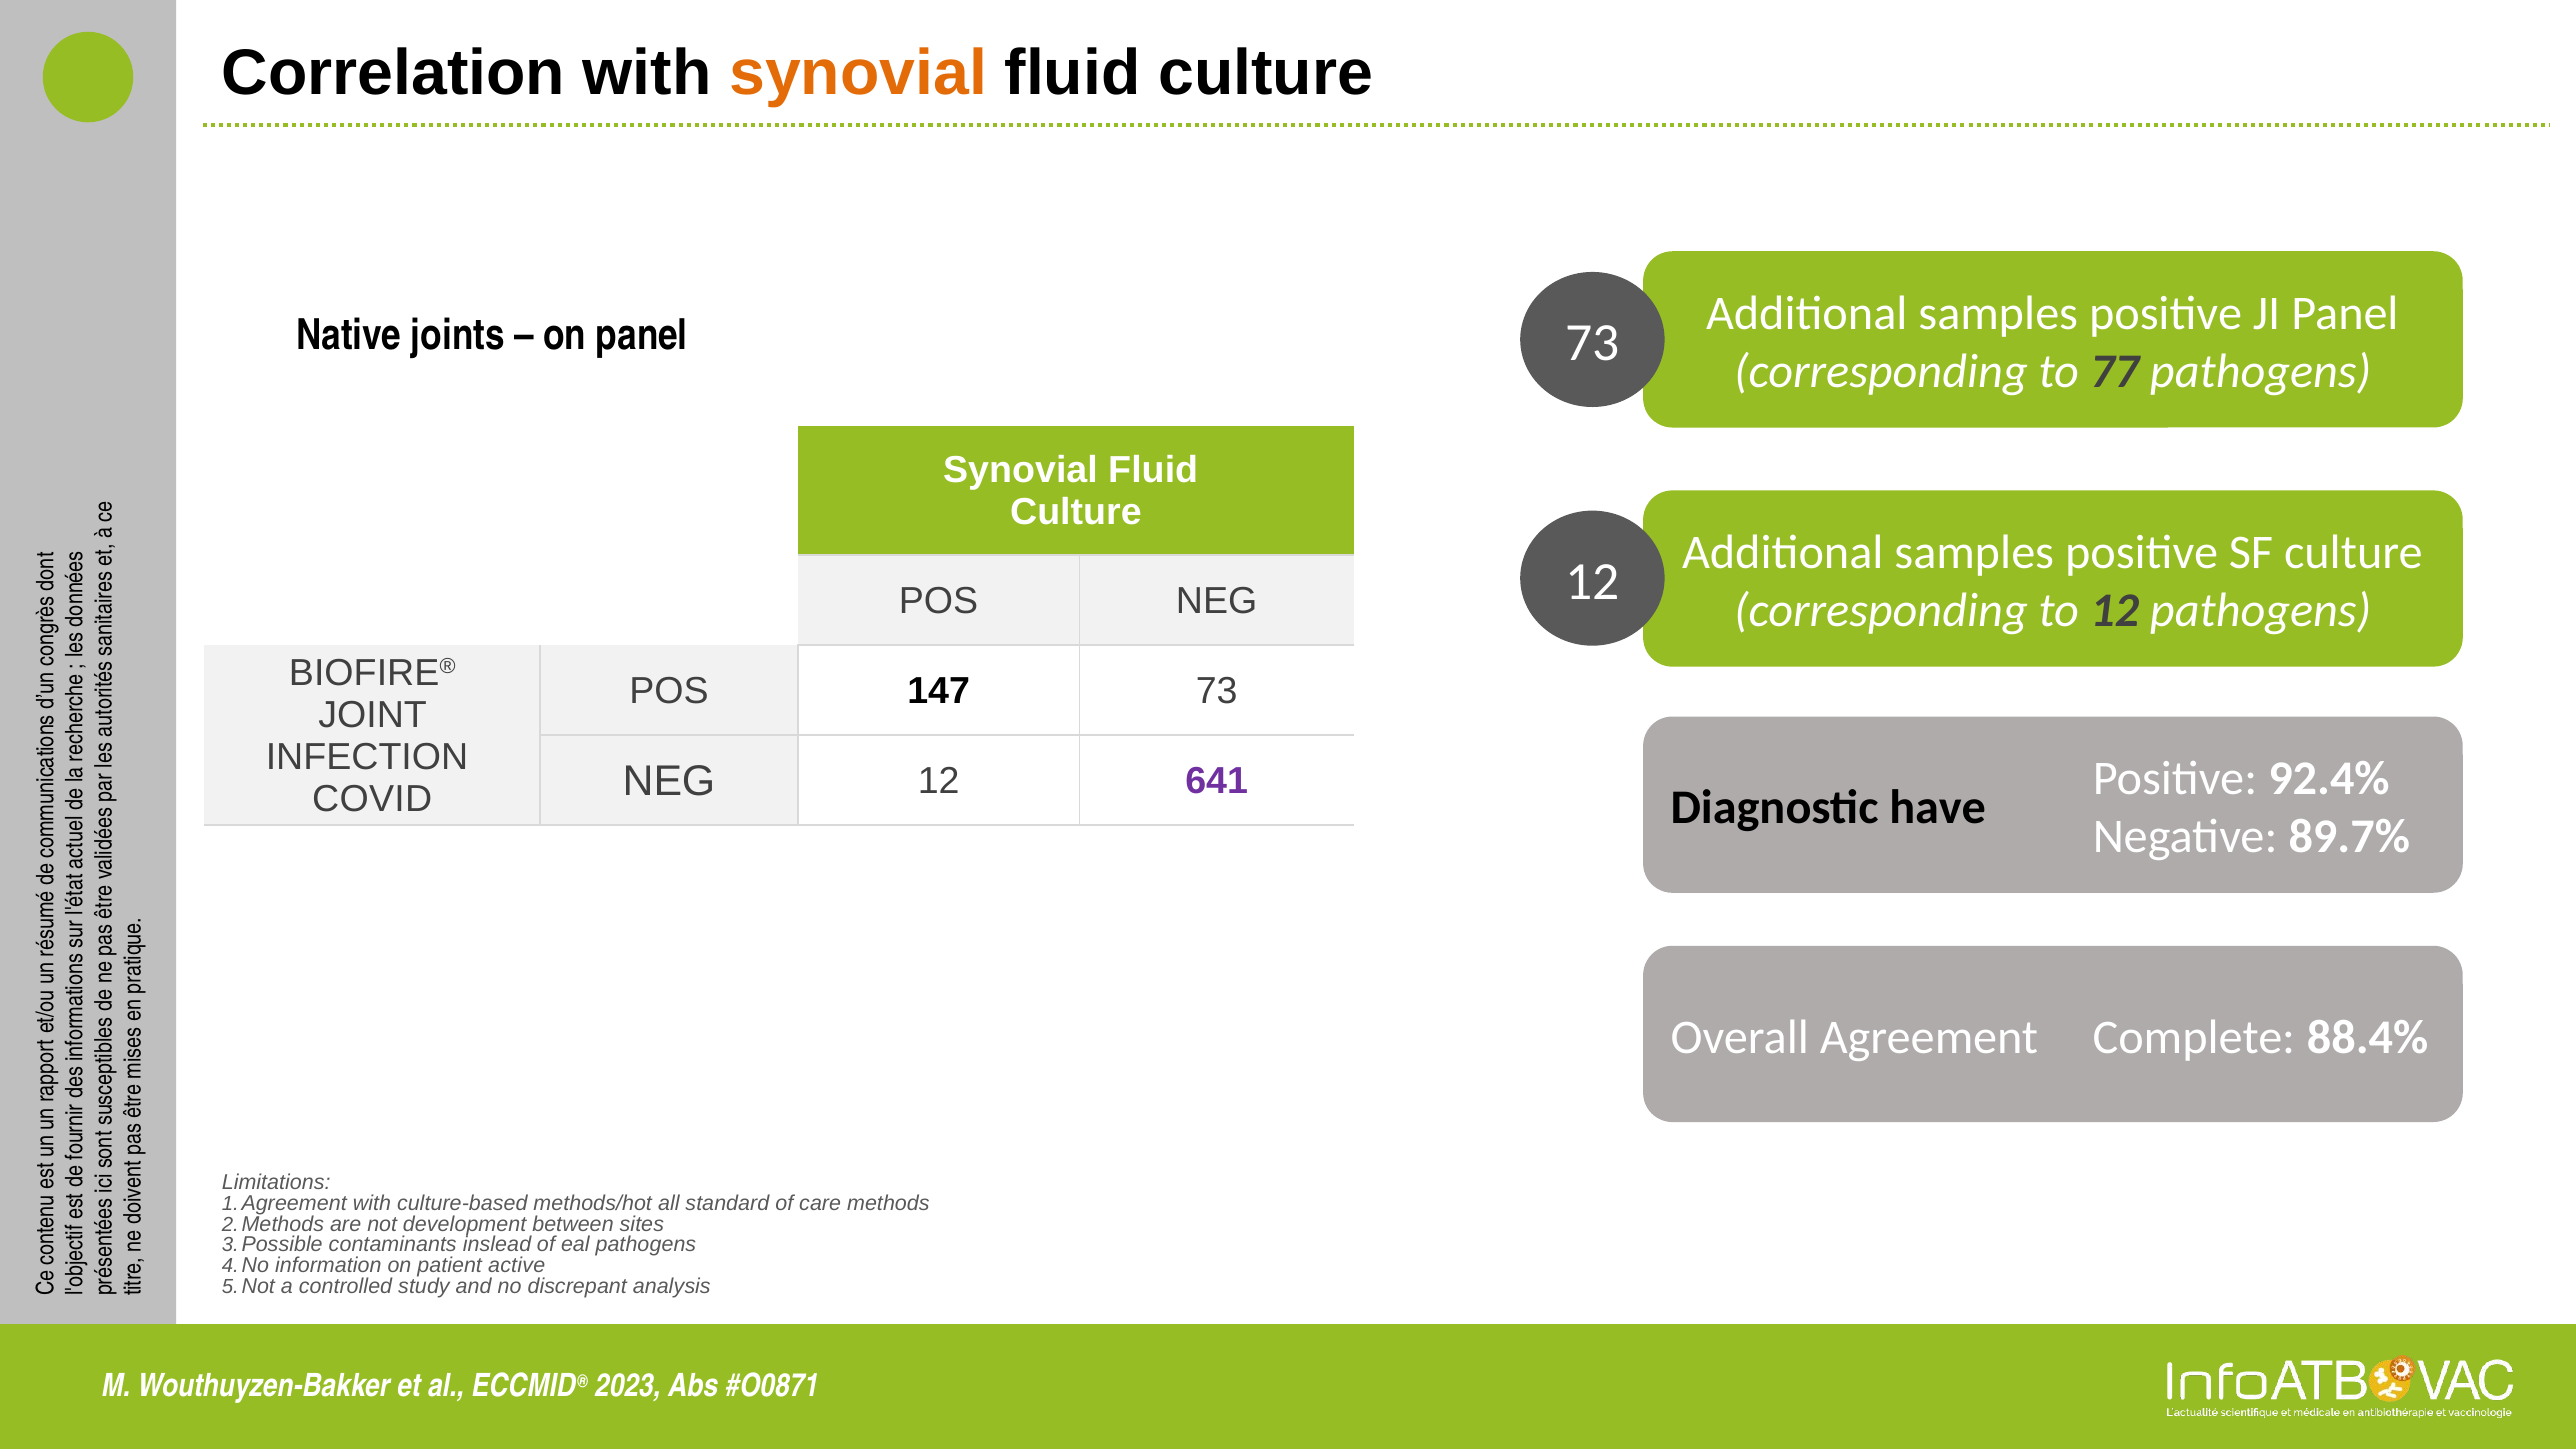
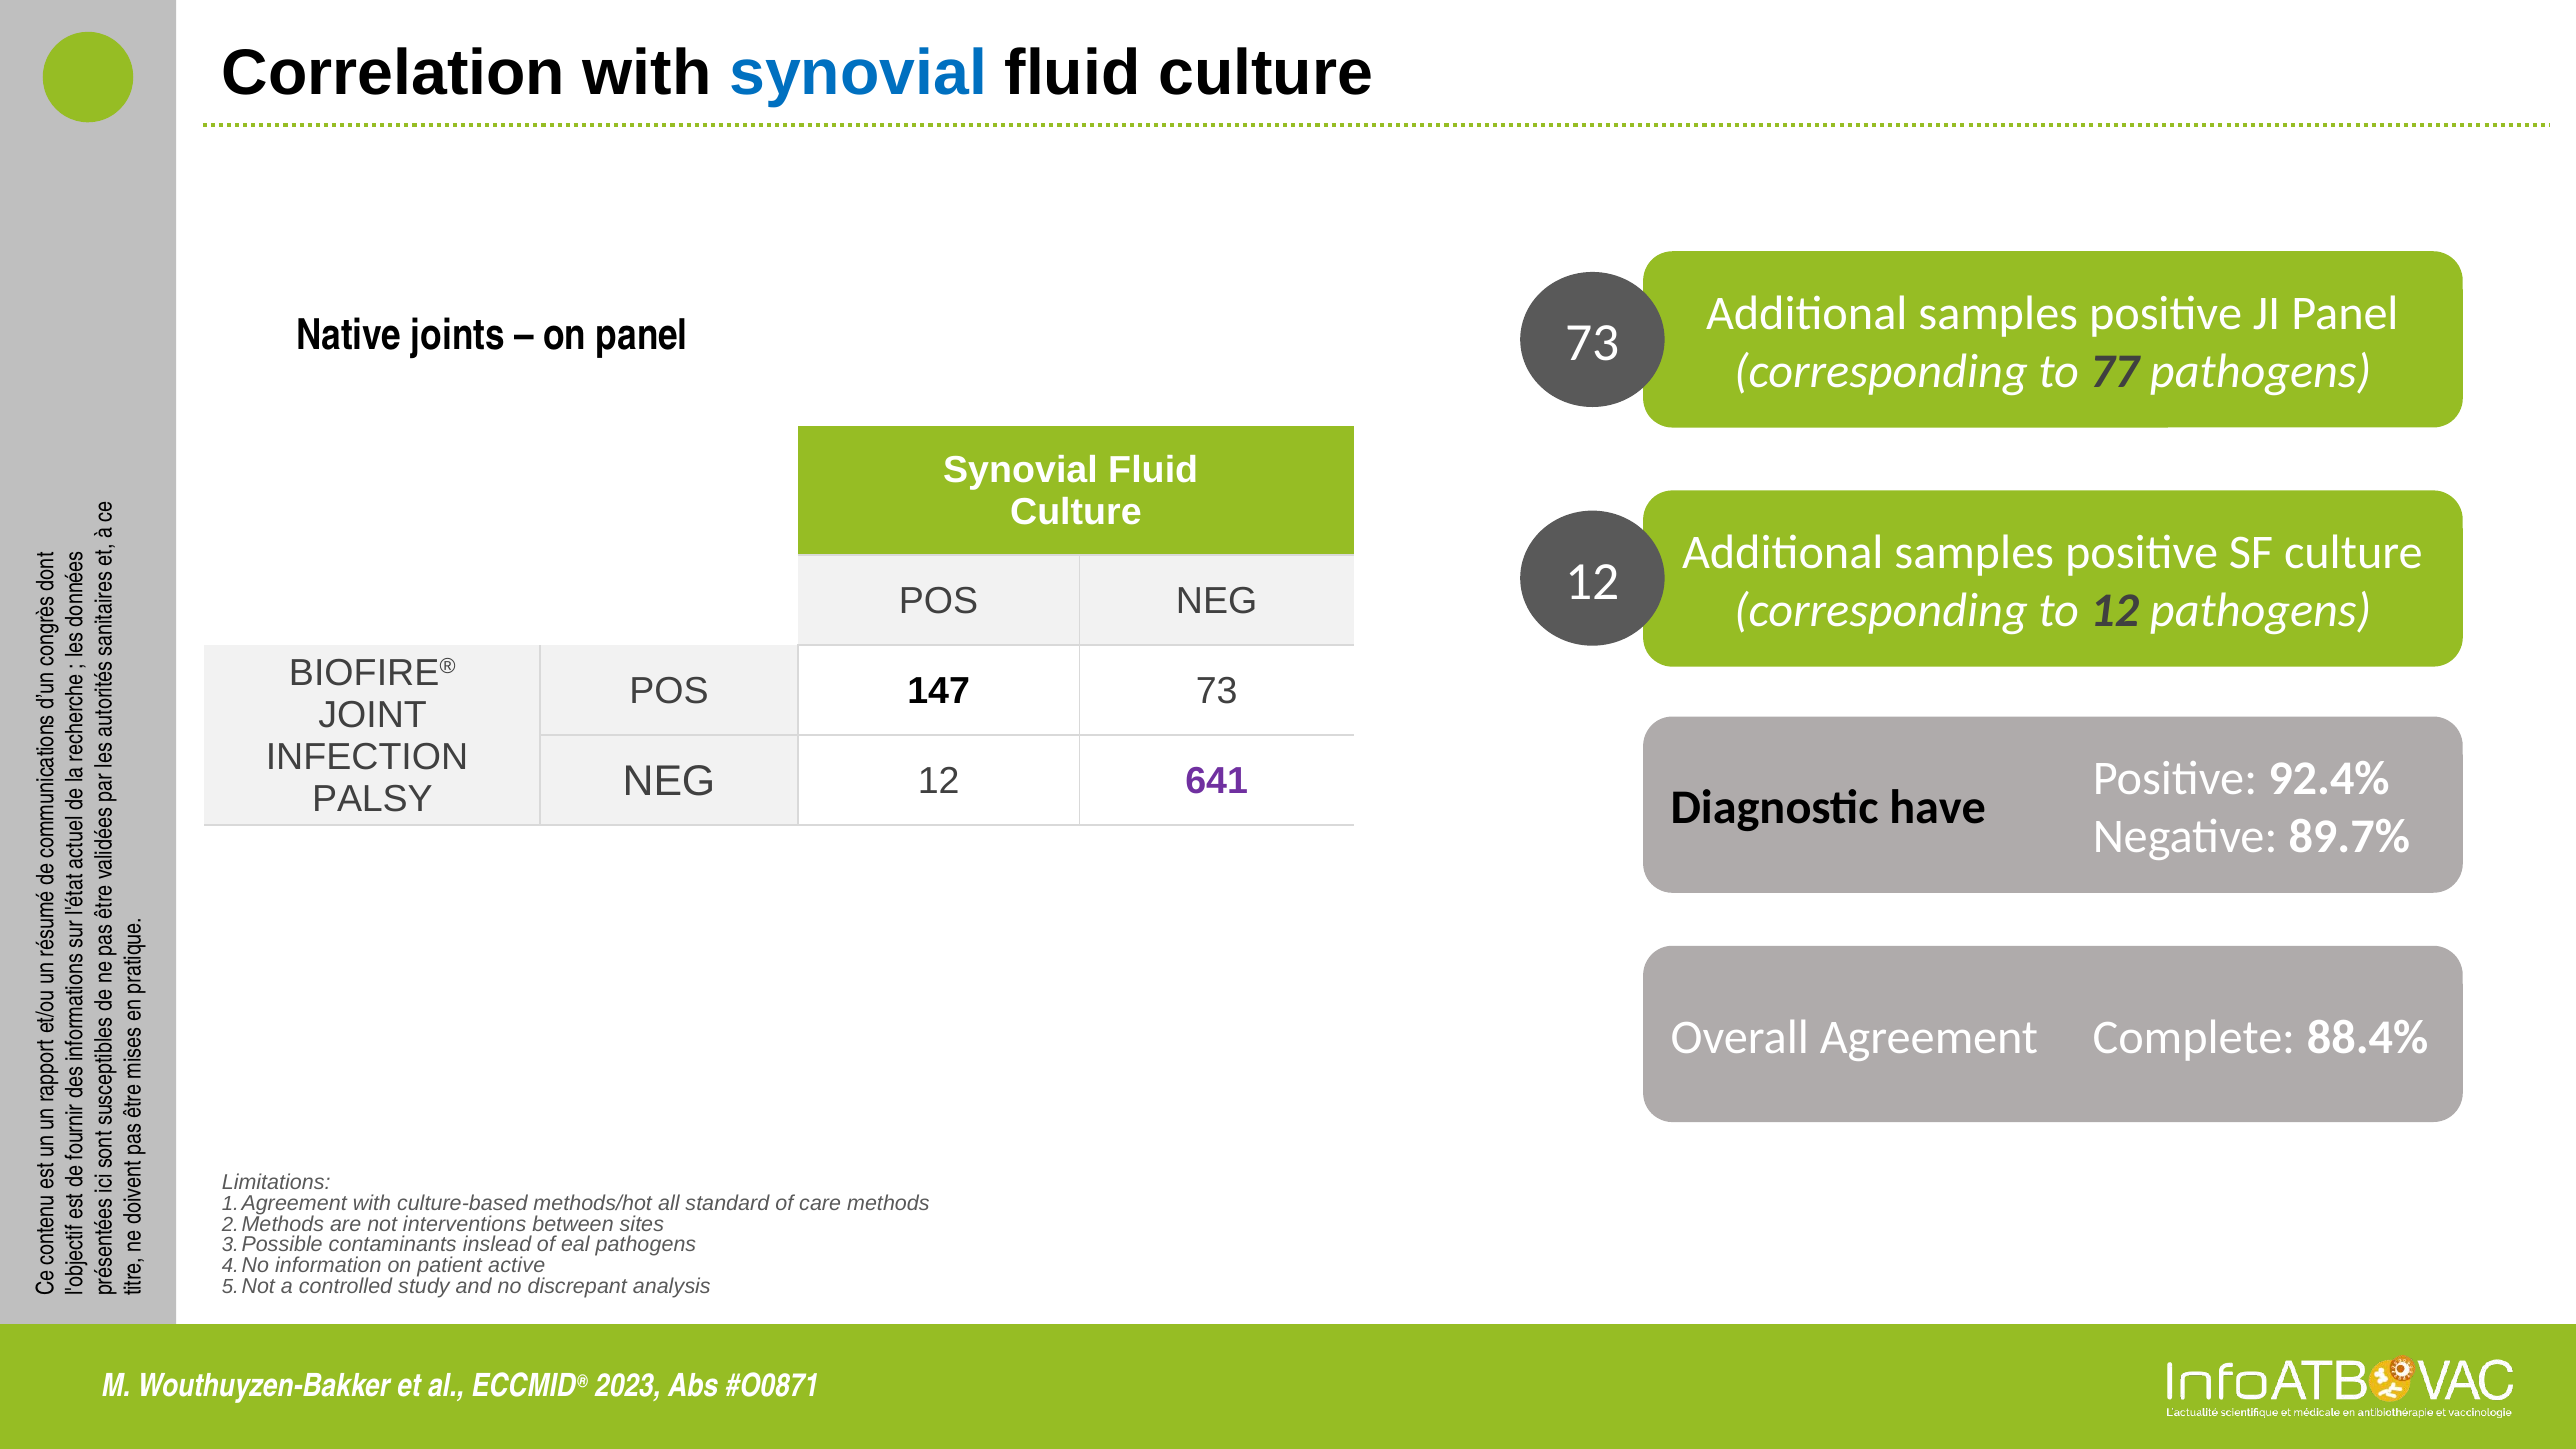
synovial colour: orange -> blue (858, 73)
COVID: COVID -> PALSY (372, 799)
development: development -> interventions (465, 1224)
